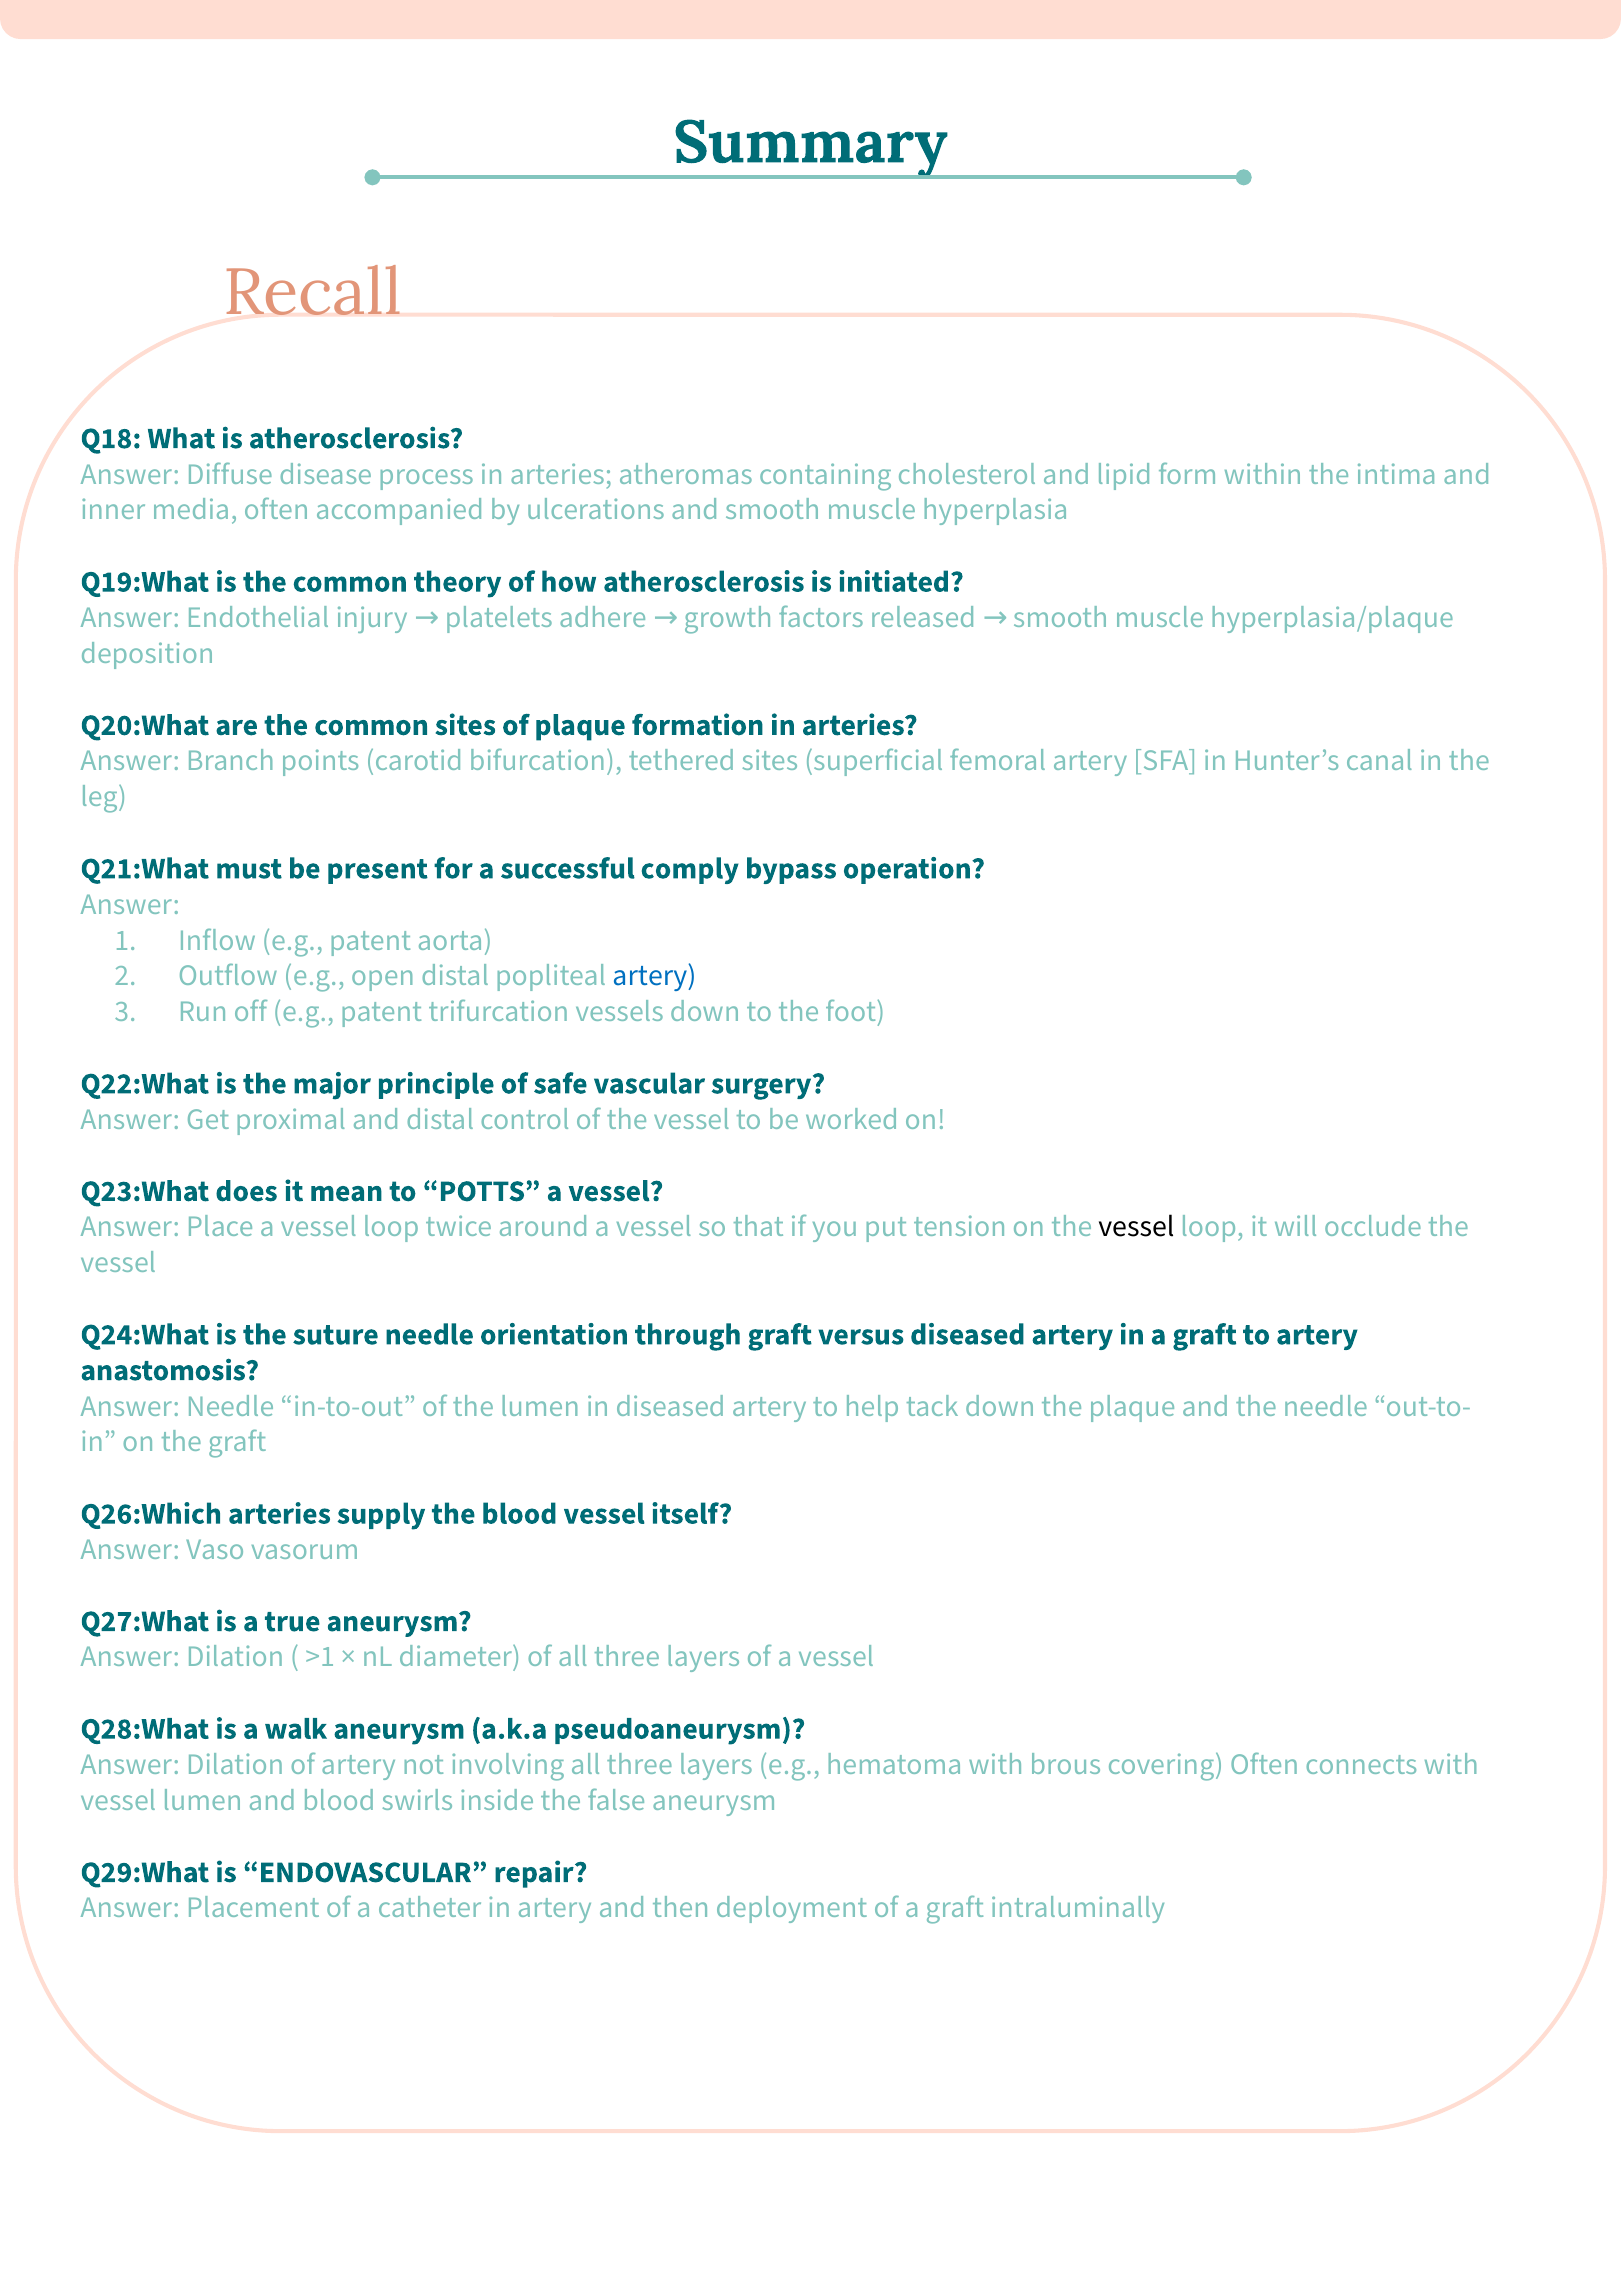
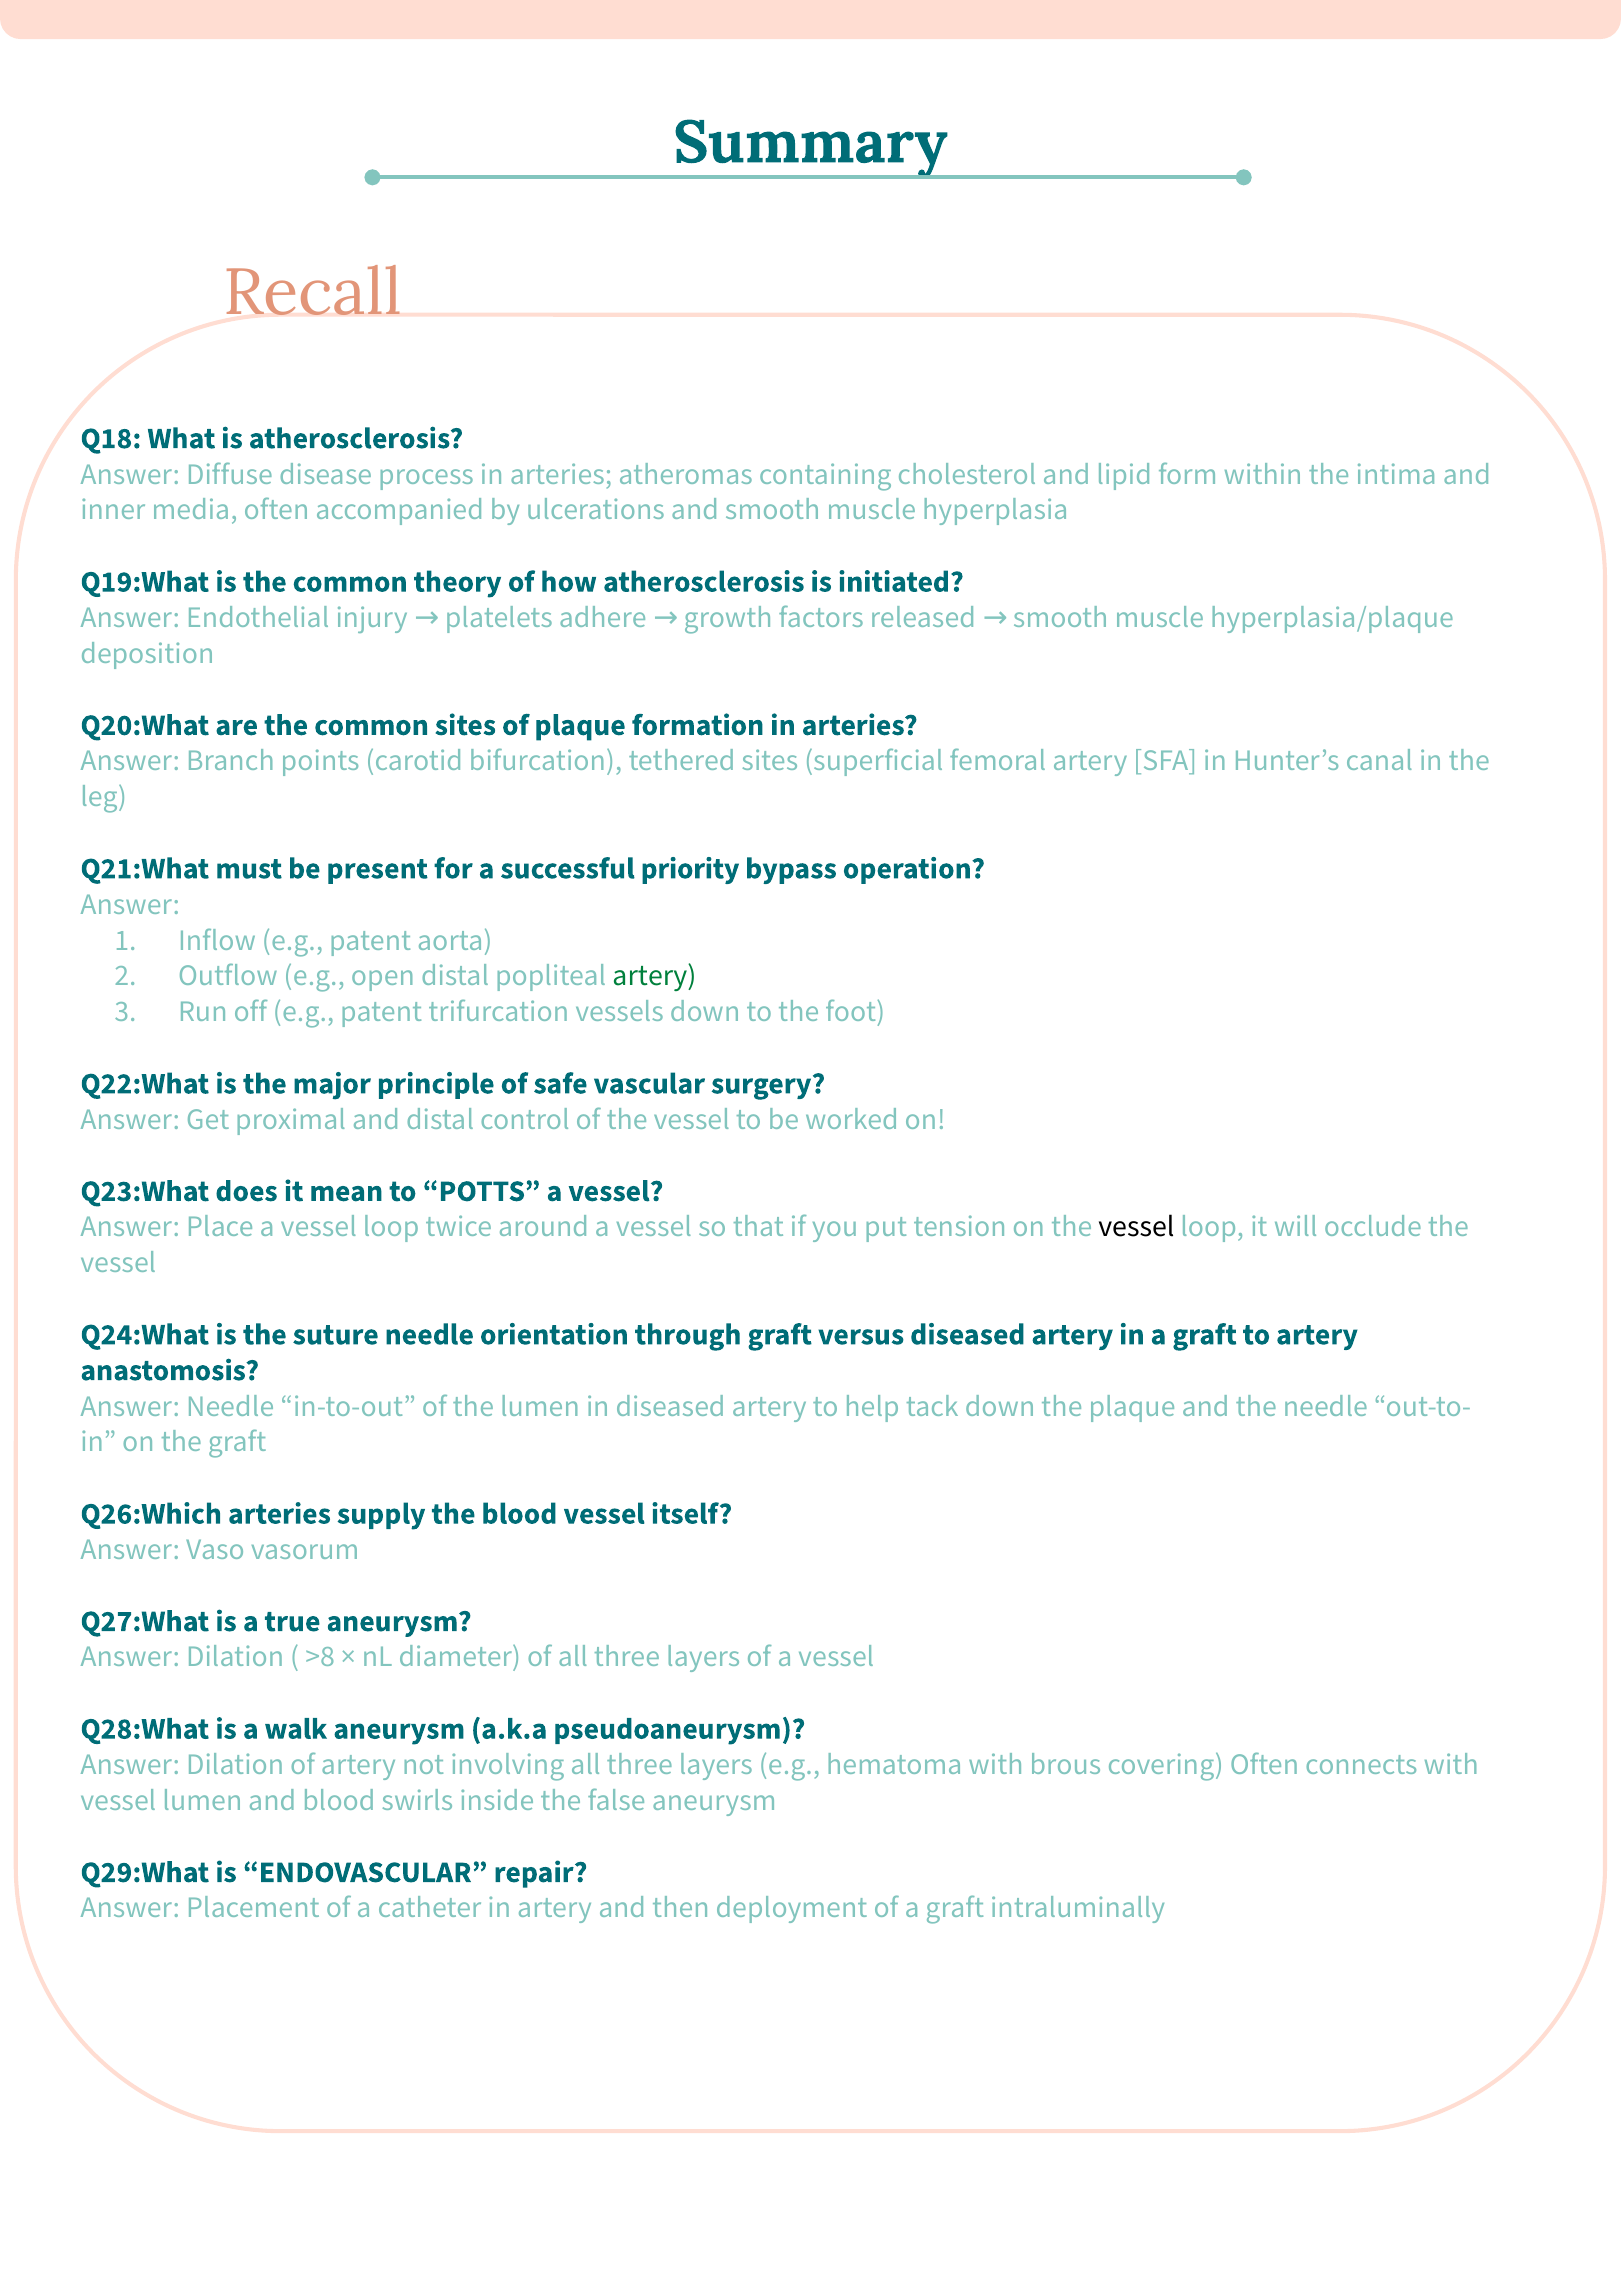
comply: comply -> priority (690, 868)
artery colour: blue -> green (654, 976)
>1: >1 -> >8 (320, 1656)
